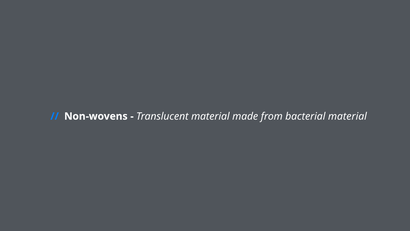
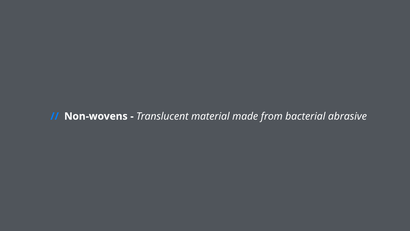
bacterial material: material -> abrasive (347, 116)
